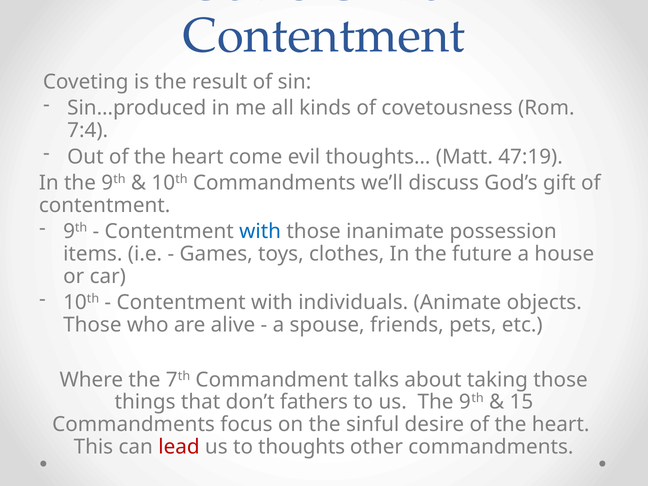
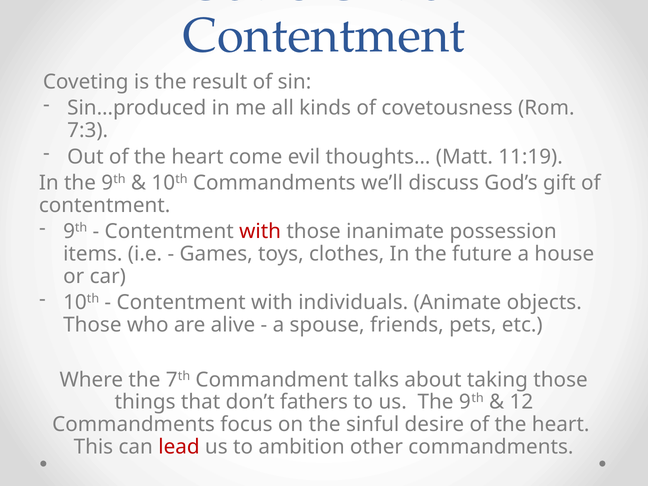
7:4: 7:4 -> 7:3 (88, 130)
47:19: 47:19 -> 11:19 (531, 157)
with colour: blue -> red (260, 232)
15: 15 -> 12 (521, 402)
thoughts: thoughts -> ambition (302, 447)
